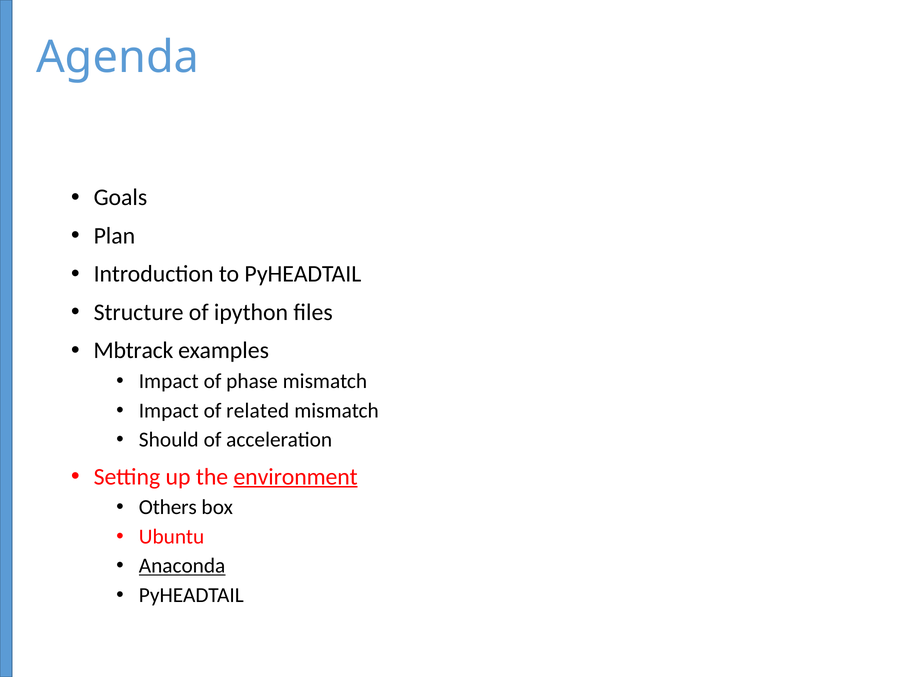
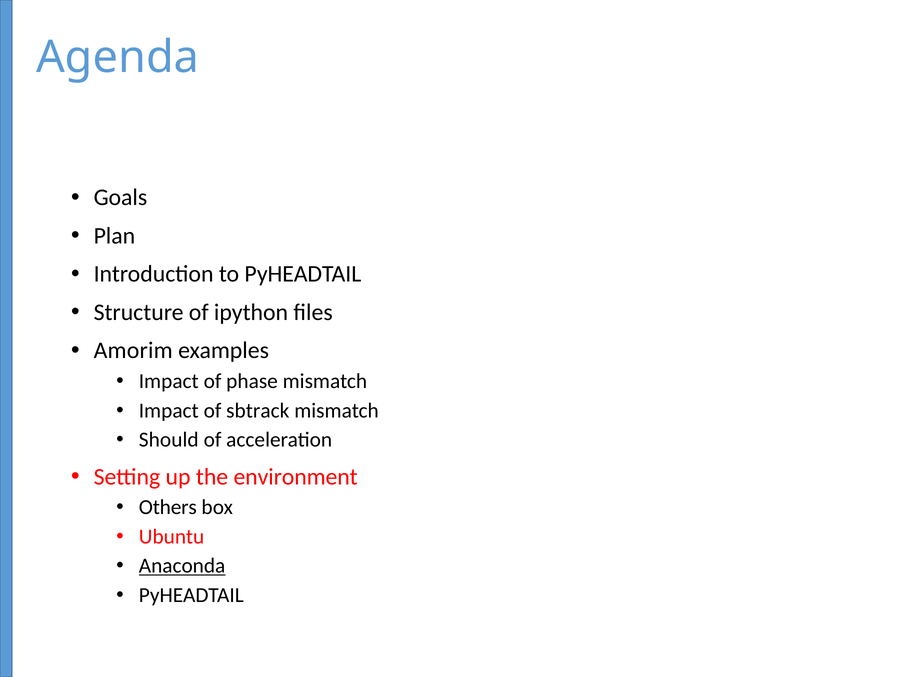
Mbtrack: Mbtrack -> Amorim (133, 351)
related: related -> sbtrack (258, 411)
environment underline: present -> none (296, 477)
